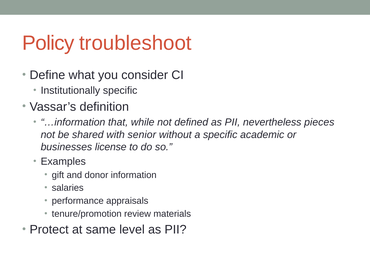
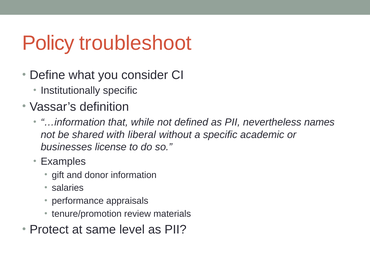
pieces: pieces -> names (319, 122)
senior: senior -> liberal (142, 134)
